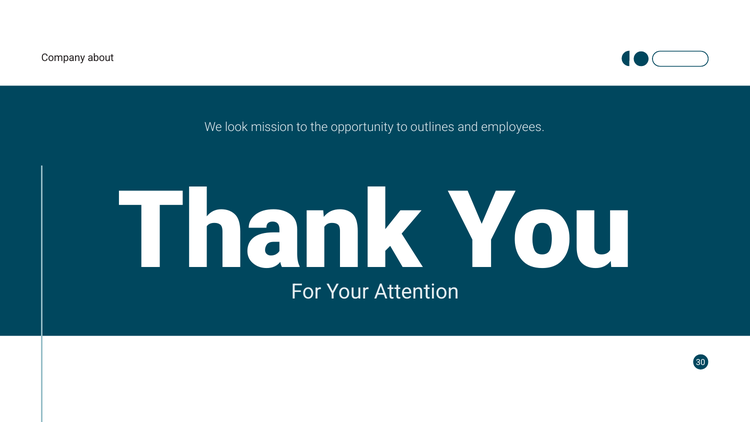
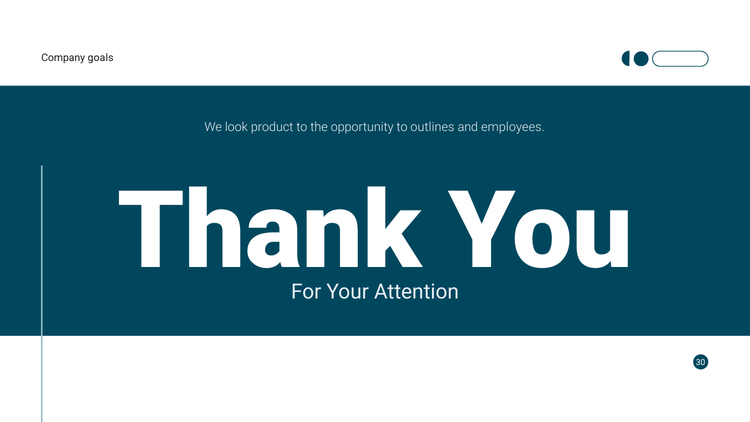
about: about -> goals (101, 58)
mission: mission -> product (272, 127)
